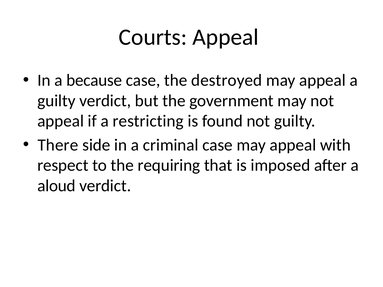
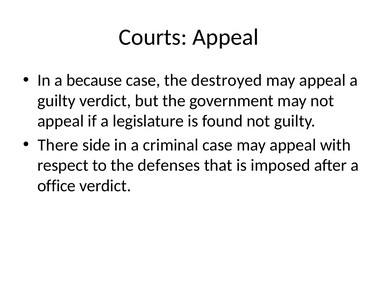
restricting: restricting -> legislature (148, 121)
requiring: requiring -> defenses (169, 165)
aloud: aloud -> office (56, 186)
